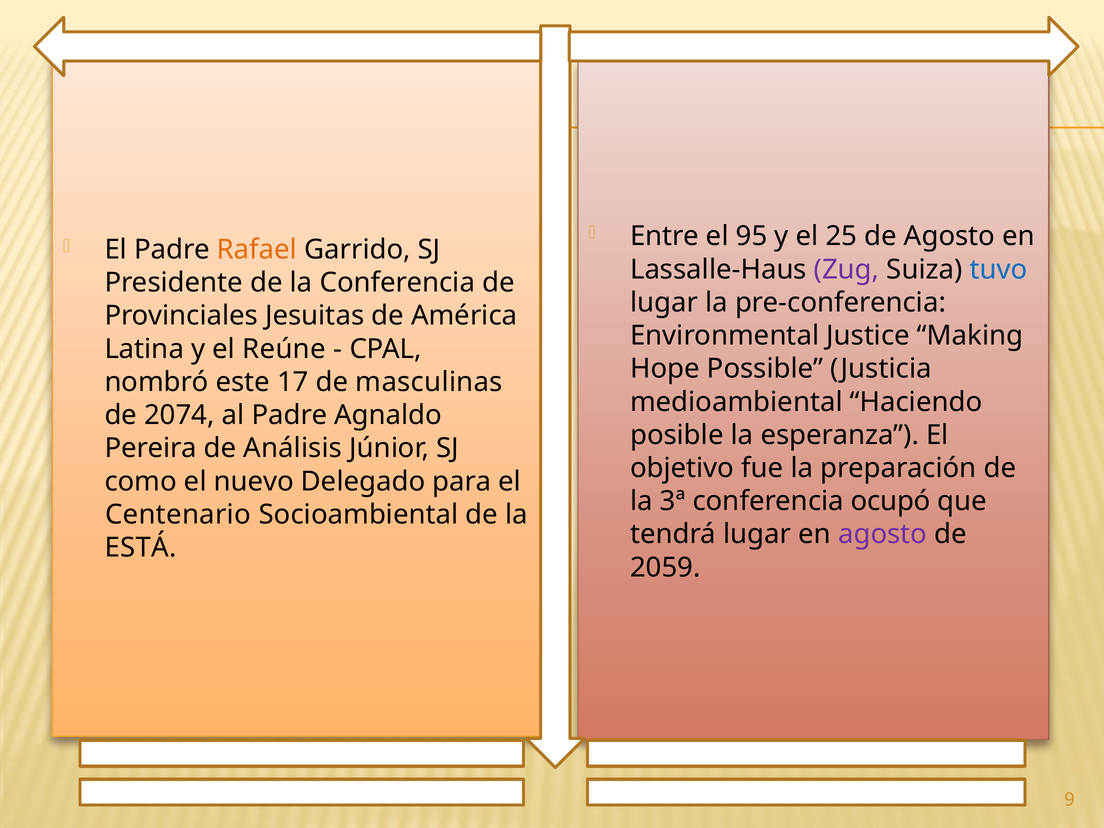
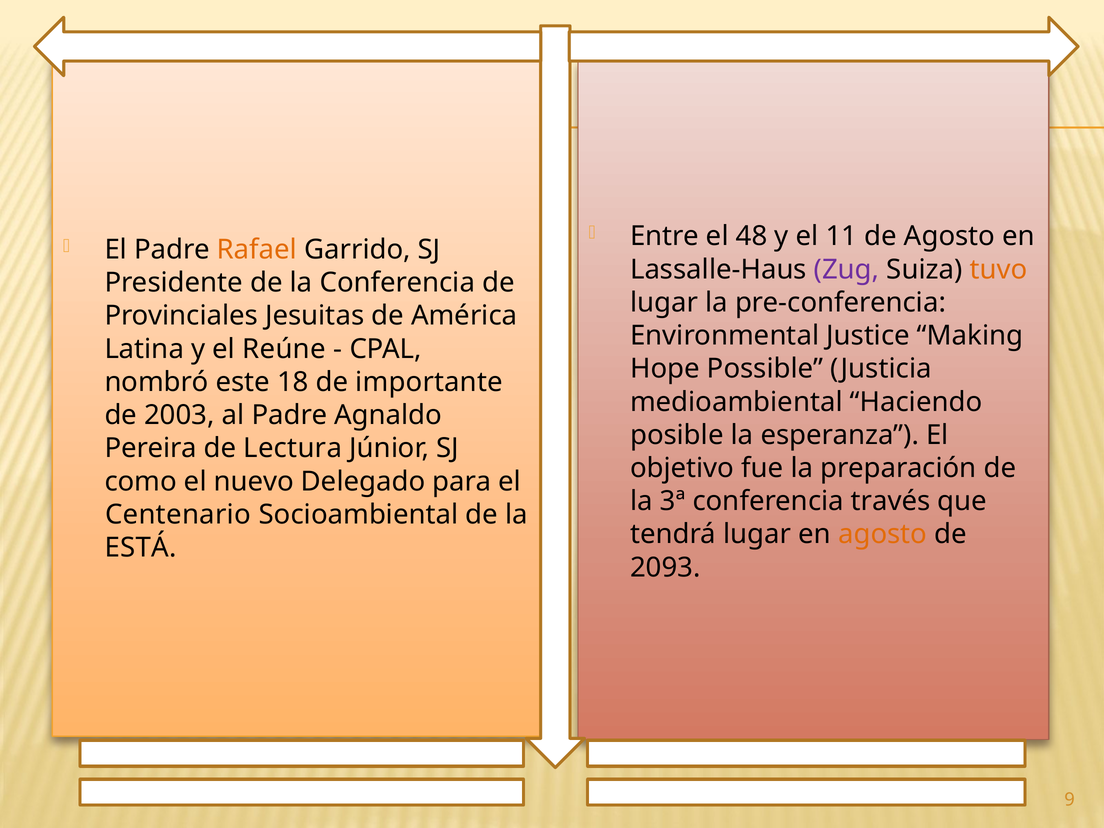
95: 95 -> 48 (752, 236)
25: 25 -> 11 (841, 236)
tuvo colour: blue -> orange (999, 269)
17: 17 -> 18 (293, 382)
masculinas: masculinas -> importante (429, 382)
2074: 2074 -> 2003 (179, 415)
Análisis: Análisis -> Lectura (293, 448)
ocupó: ocupó -> través (891, 501)
agosto colour: purple -> orange (883, 534)
2059: 2059 -> 2093 (665, 567)
